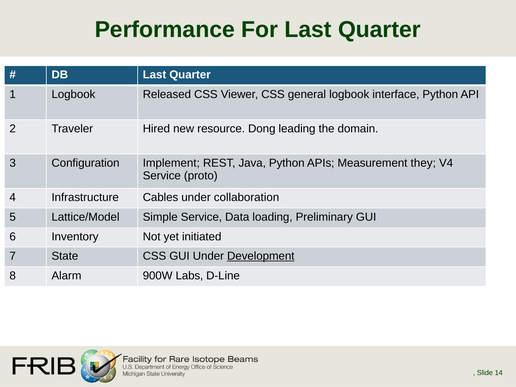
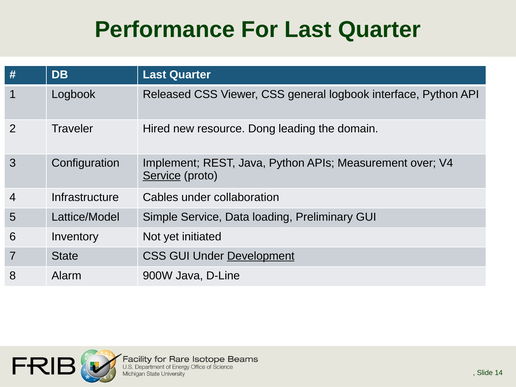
they: they -> over (423, 163)
Service underline: none -> present (162, 176)
900W Labs: Labs -> Java (189, 276)
